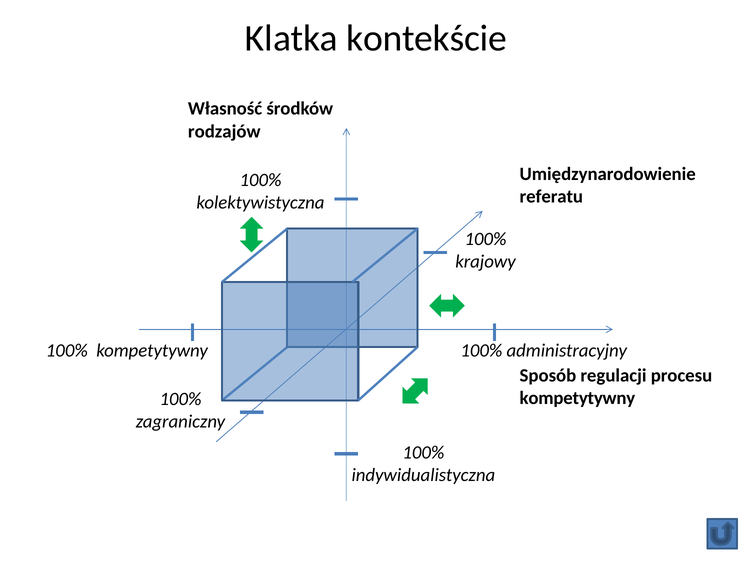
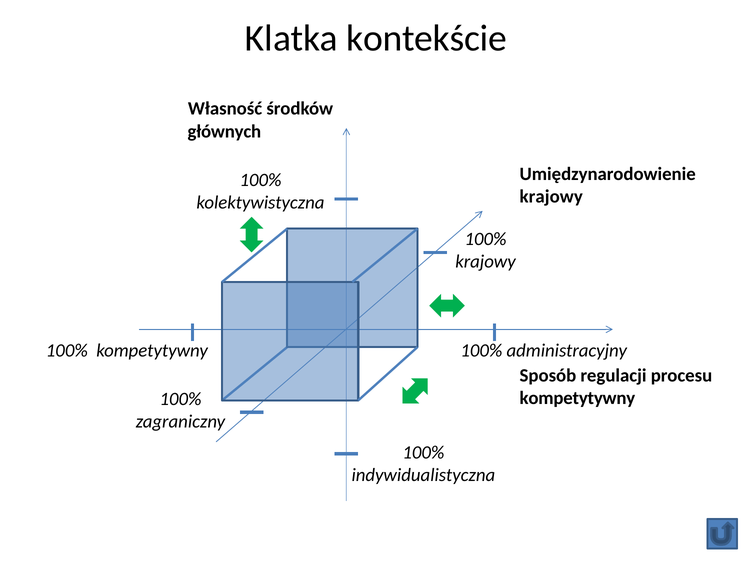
rodzajów: rodzajów -> głównych (224, 131)
referatu: referatu -> krajowy (551, 196)
